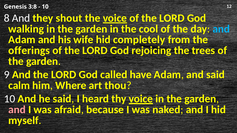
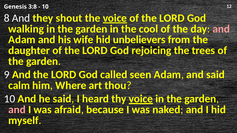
and colour: light blue -> pink (221, 29)
completely: completely -> unbelievers (139, 40)
offerings: offerings -> daughter (29, 51)
have: have -> seen (141, 75)
